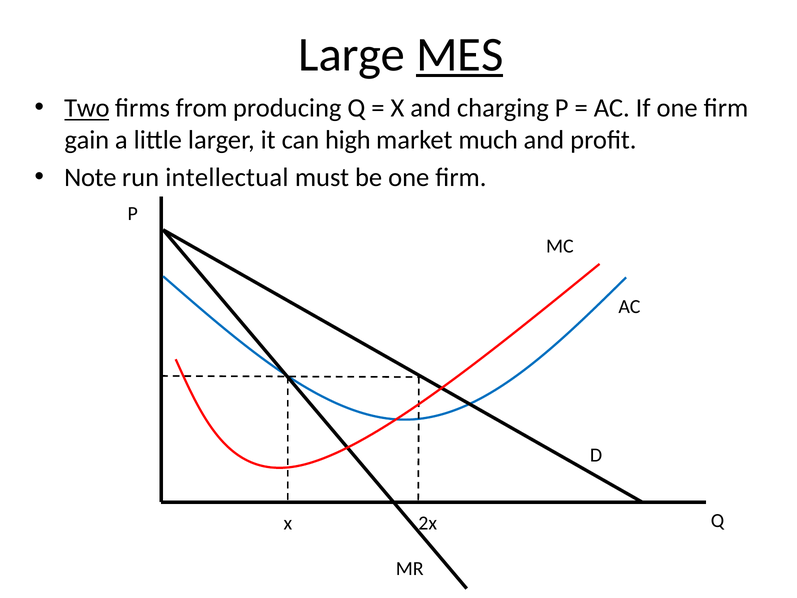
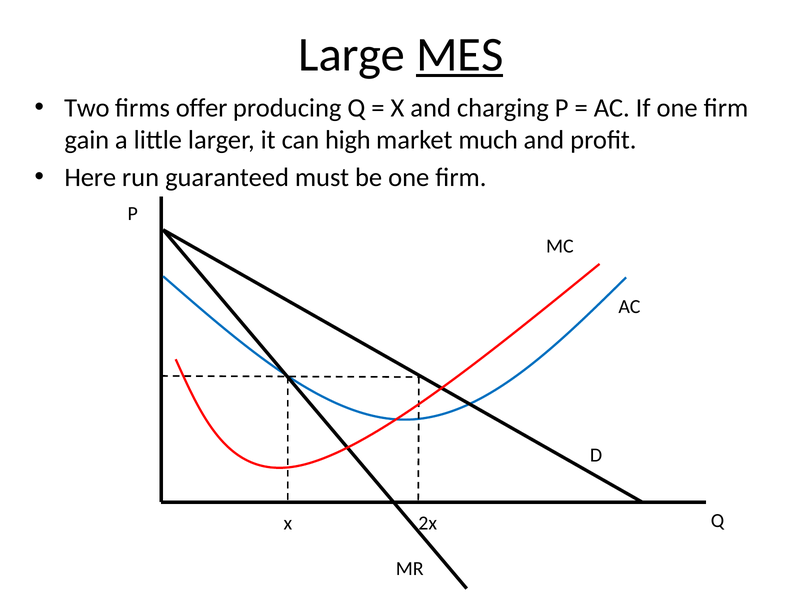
Two underline: present -> none (87, 108)
from: from -> offer (202, 108)
Note: Note -> Here (90, 177)
intellectual: intellectual -> guaranteed (227, 177)
